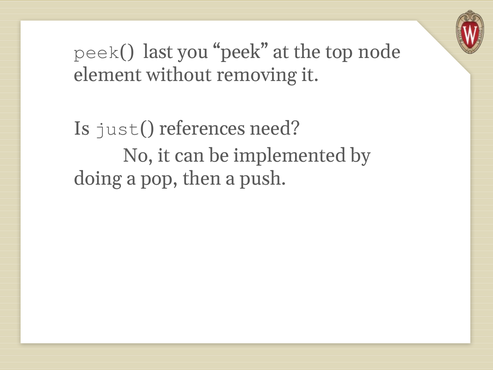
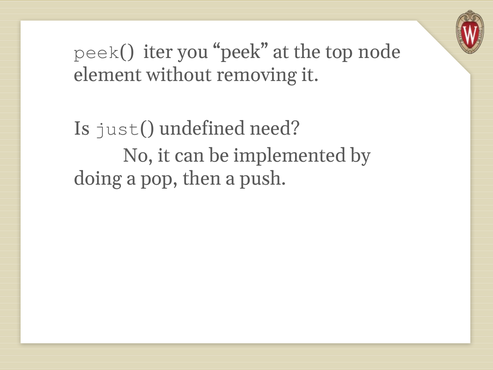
last: last -> iter (158, 52)
references: references -> undefined (202, 128)
